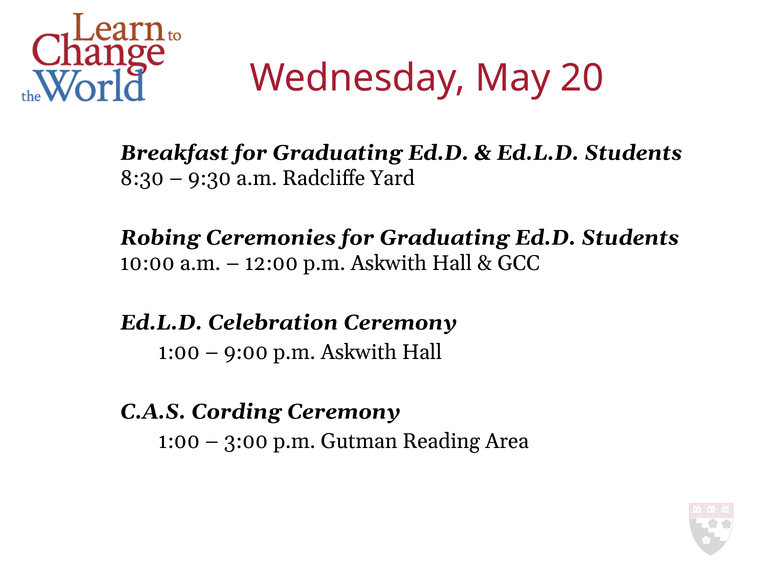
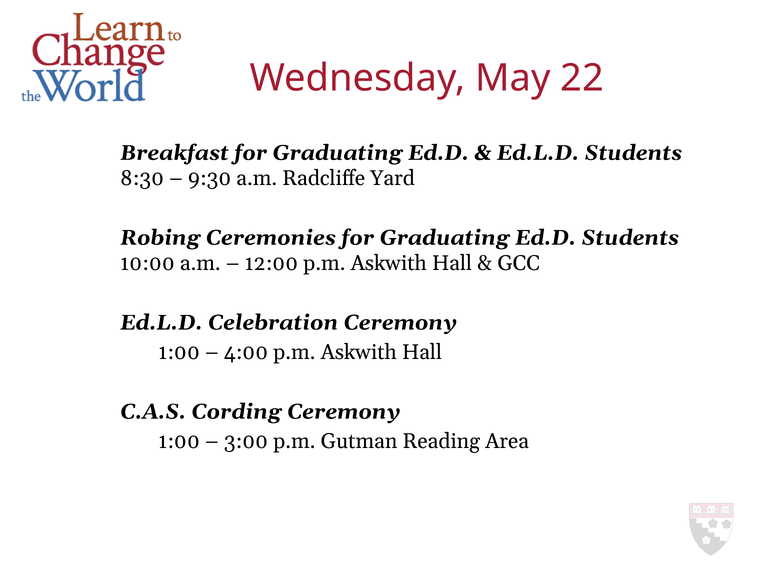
20: 20 -> 22 (582, 78)
9:00: 9:00 -> 4:00 (246, 352)
